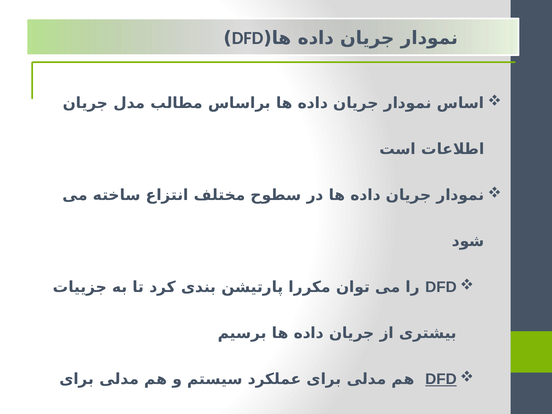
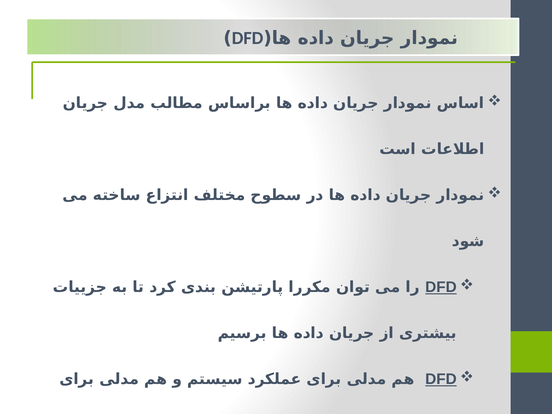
DFD underline: none -> present (441, 287)
